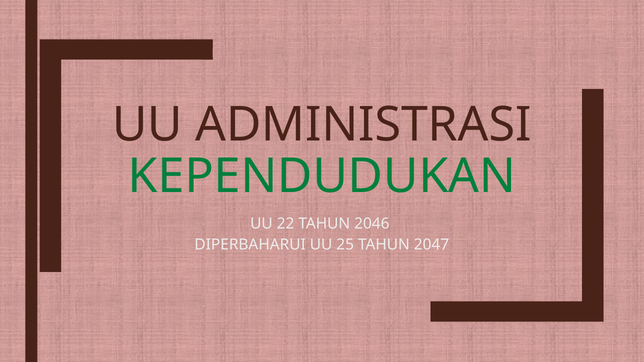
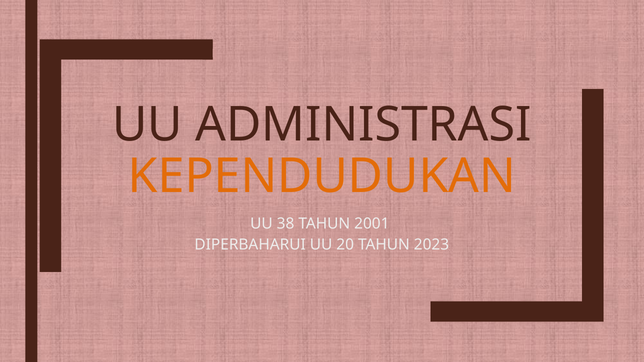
KEPENDUDUKAN colour: green -> orange (322, 177)
22: 22 -> 38 (286, 224)
2046: 2046 -> 2001 (372, 224)
25: 25 -> 20 (345, 245)
2047: 2047 -> 2023 (431, 245)
